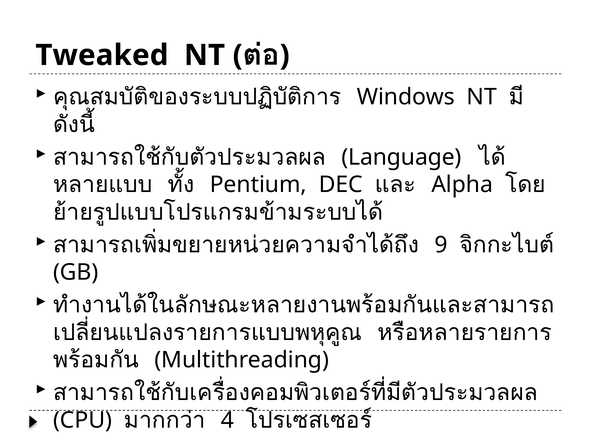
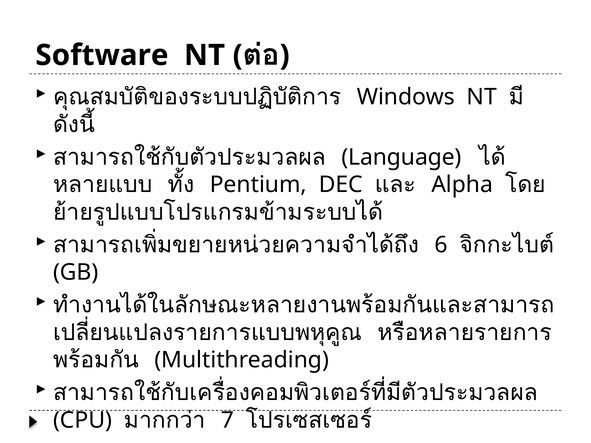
Tweaked: Tweaked -> Software (102, 55)
9: 9 -> 6 (441, 245)
4: 4 -> 7 (228, 420)
